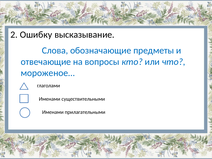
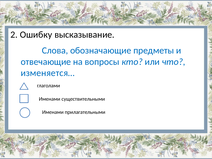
мороженое…: мороженое… -> изменяется… (48, 73)
